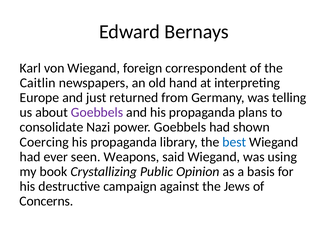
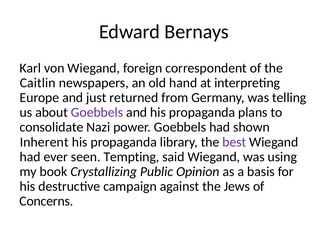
Coercing: Coercing -> Inherent (44, 142)
best colour: blue -> purple (234, 142)
Weapons: Weapons -> Tempting (131, 157)
